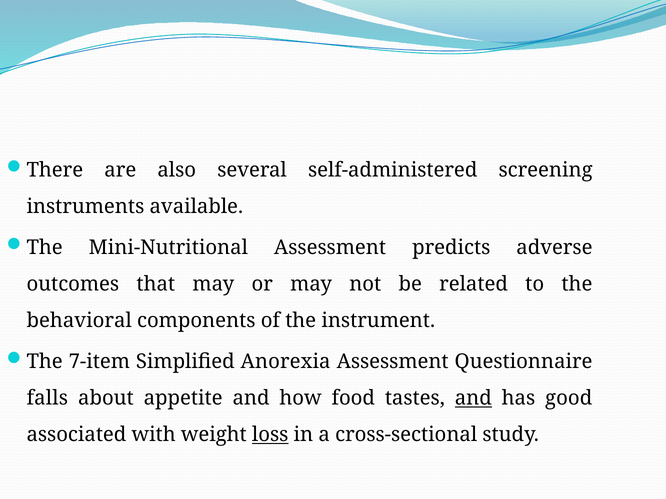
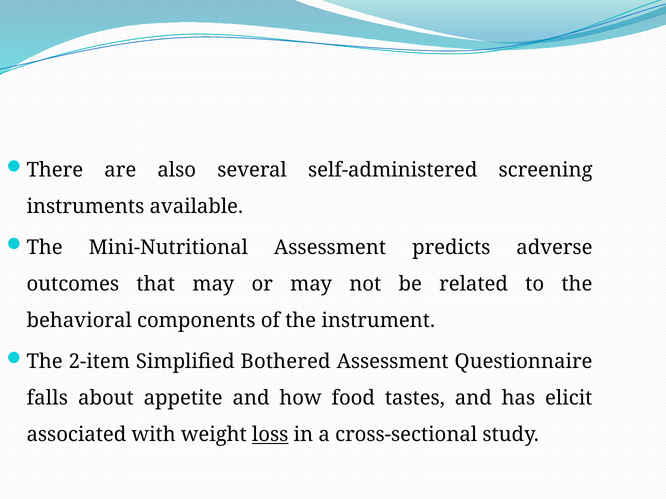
7-item: 7-item -> 2-item (99, 362)
Anorexia: Anorexia -> Bothered (286, 362)
and underline: present -> none (473, 399)
good: good -> elicit (569, 399)
